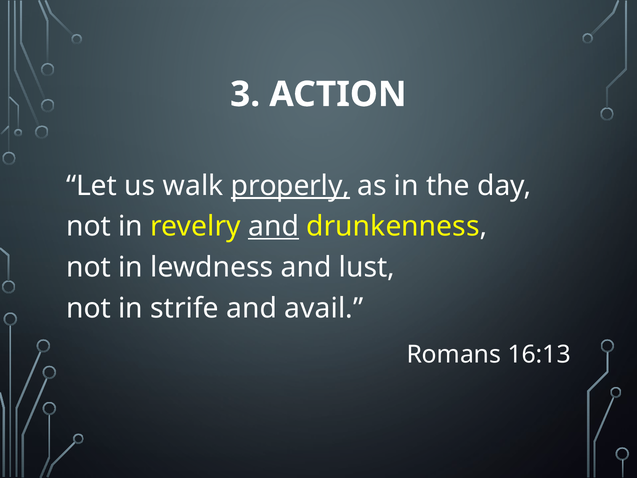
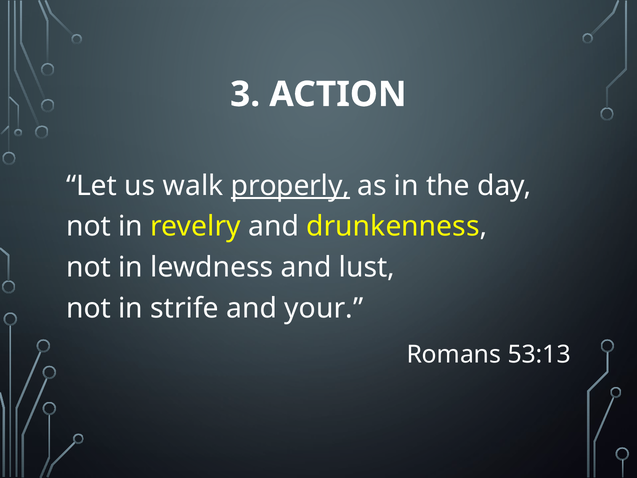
and underline: present -> none (274, 226)
avail: avail -> your (324, 308)
16:13: 16:13 -> 53:13 (539, 354)
